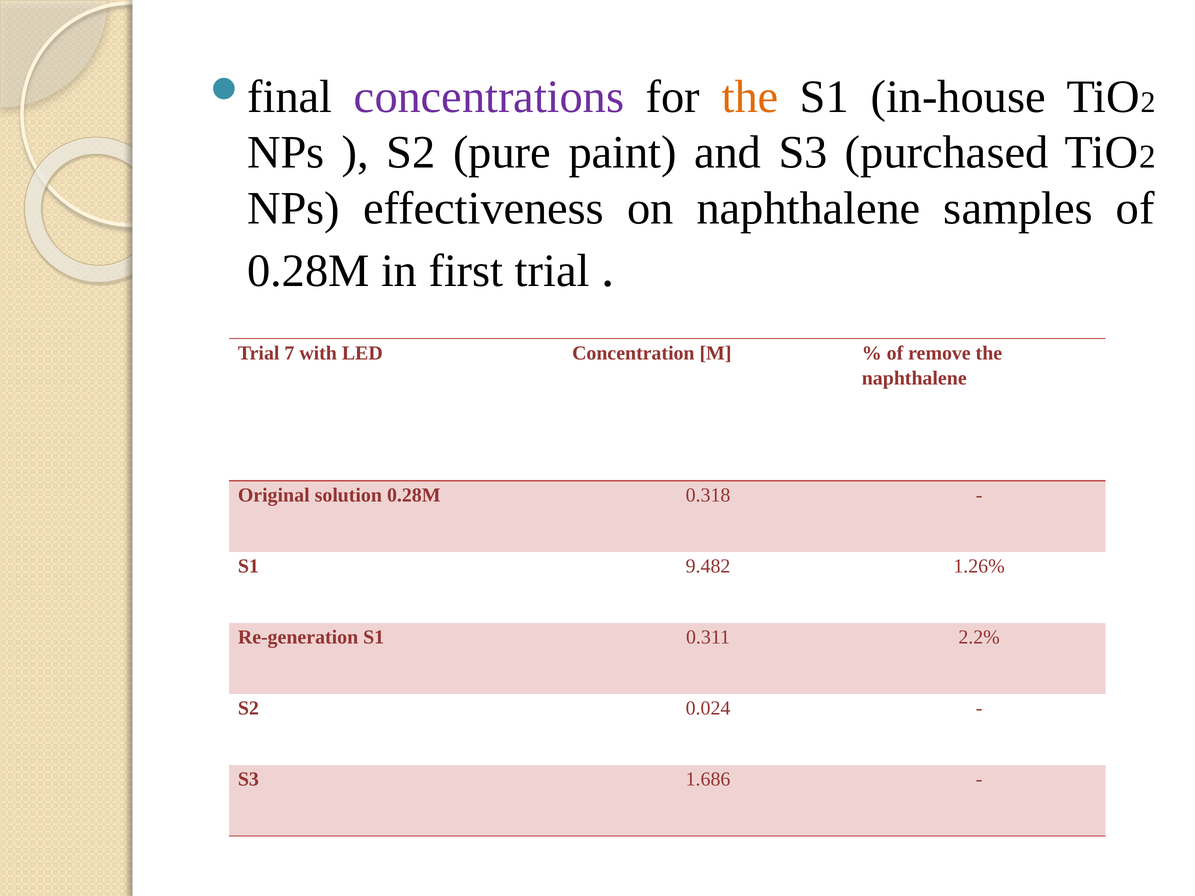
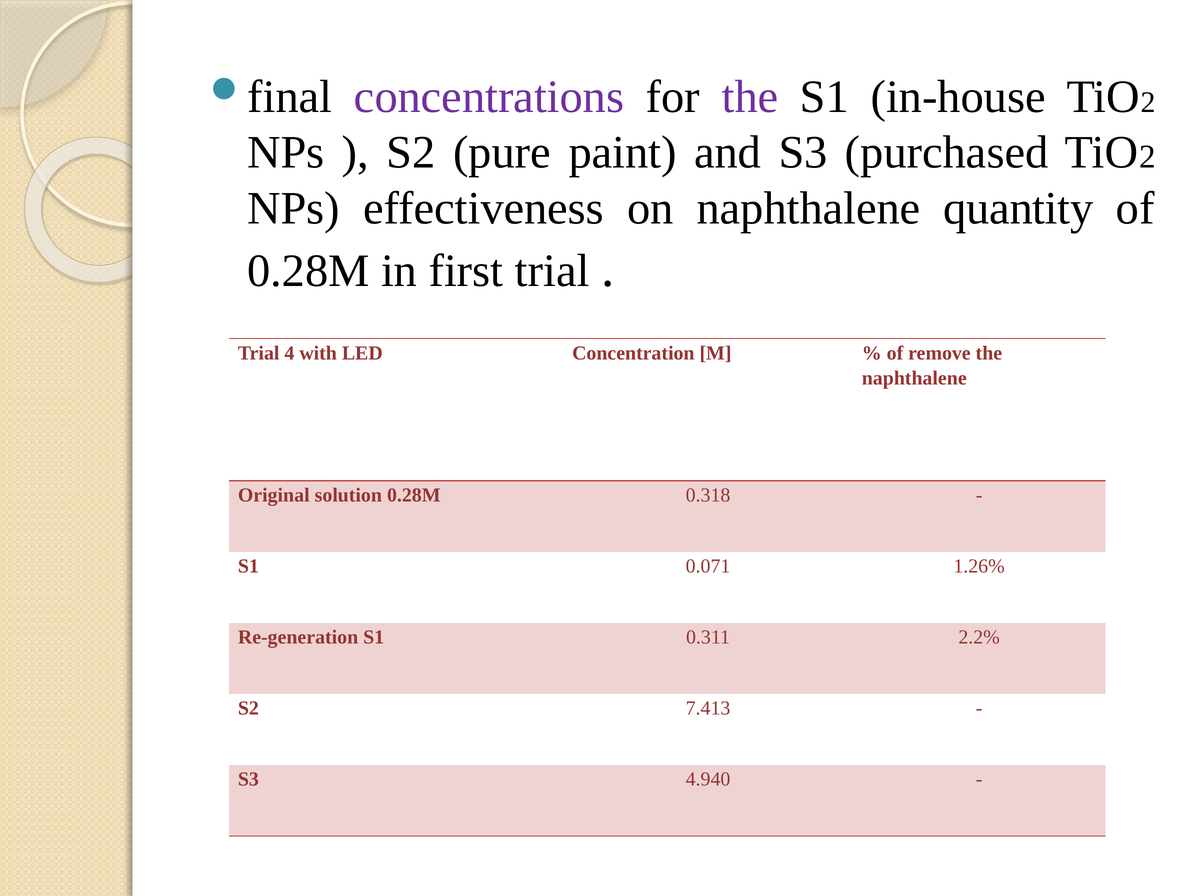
the colour: orange -> purple (750, 97)
samples: samples -> quantity (1018, 208)
7: 7 -> 4 (289, 353)
9.482: 9.482 -> 0.071 (708, 566)
0.024: 0.024 -> 7.413 (708, 709)
1.686: 1.686 -> 4.940 (708, 780)
